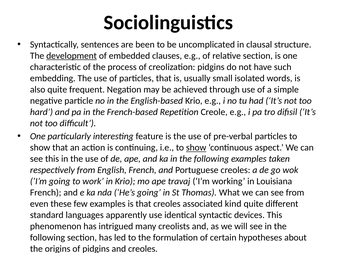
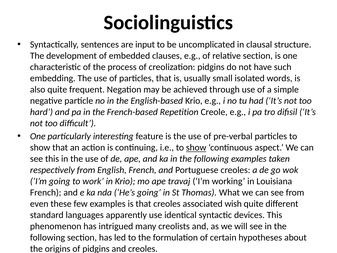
been: been -> input (145, 44)
development underline: present -> none (72, 56)
kind: kind -> wish (233, 204)
